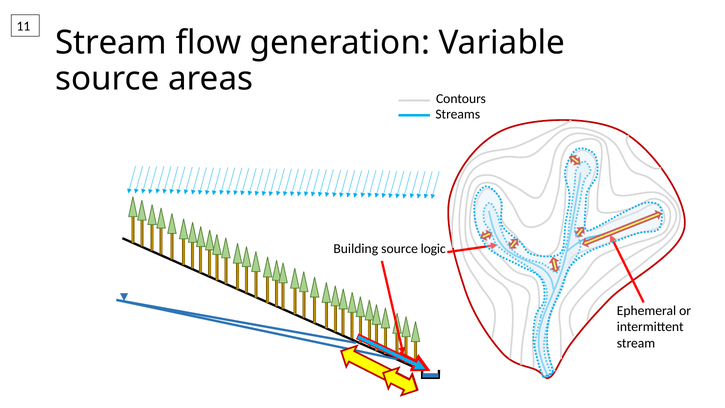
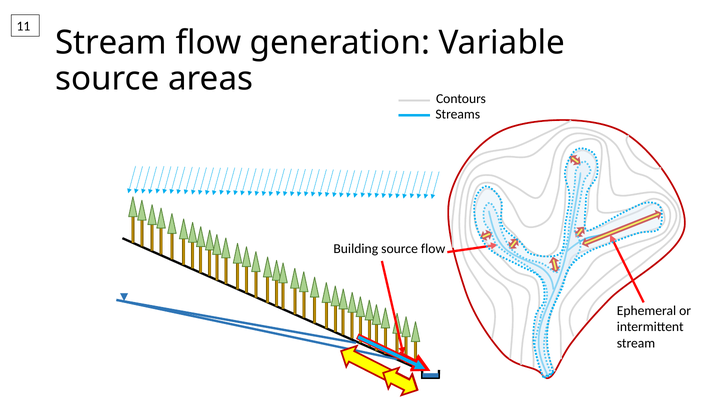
source logic: logic -> flow (433, 249)
